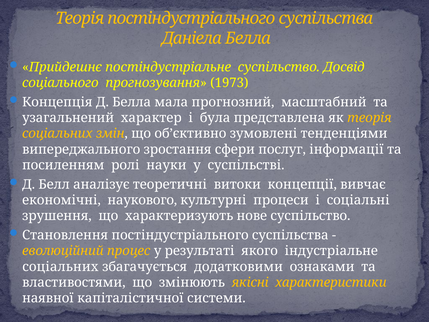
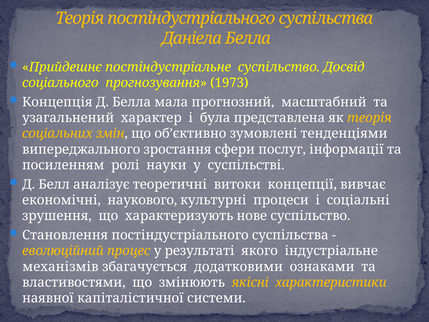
соціальних: соціальних -> механізмів (60, 266)
